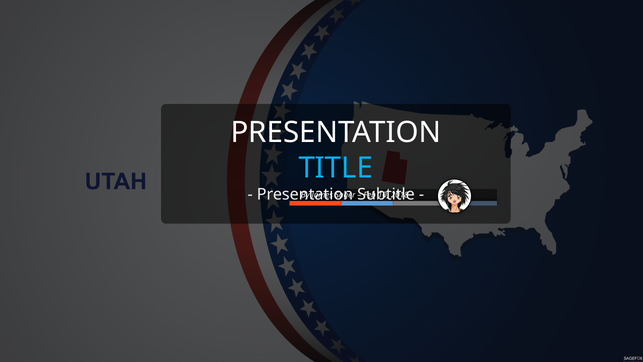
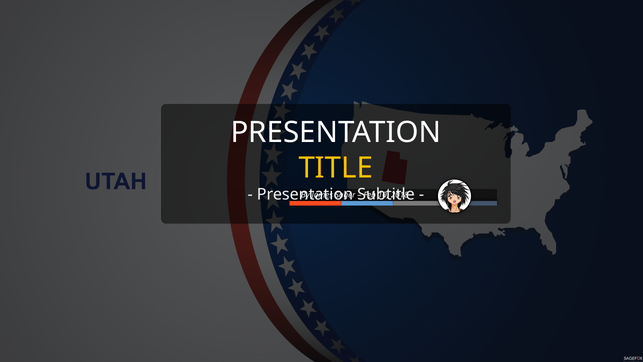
TITLE colour: light blue -> yellow (336, 168)
